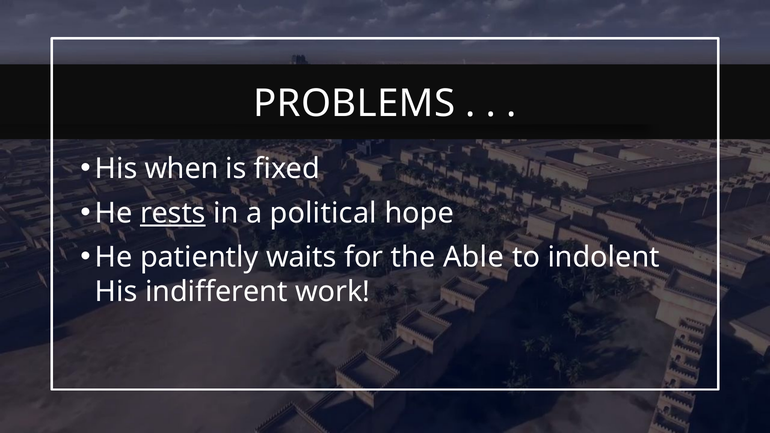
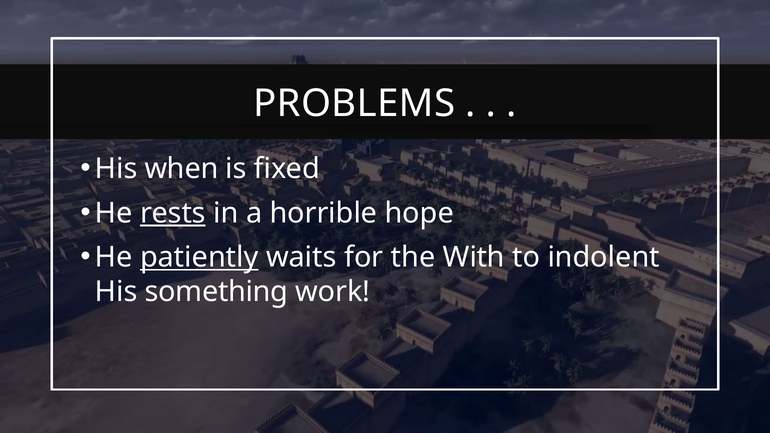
political: political -> horrible (323, 213)
patiently underline: none -> present (199, 257)
Able: Able -> With (474, 257)
indifferent: indifferent -> something (216, 292)
